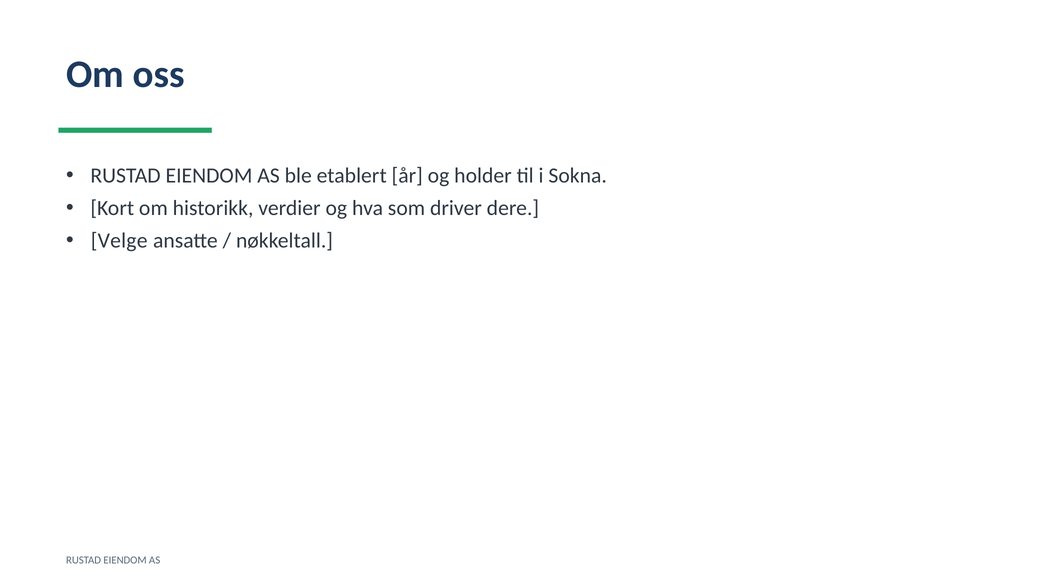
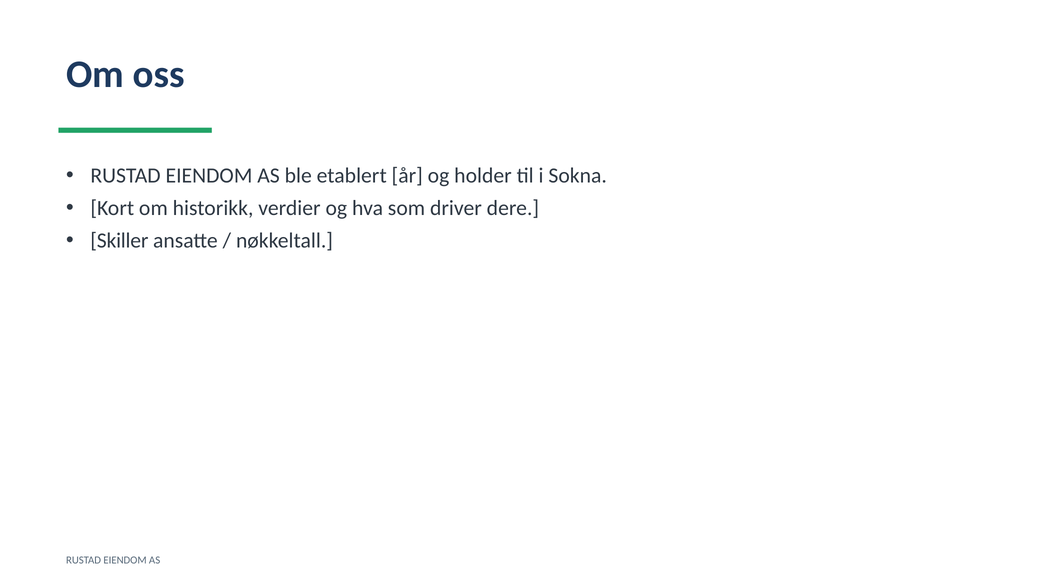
Velge: Velge -> Skiller (119, 241)
